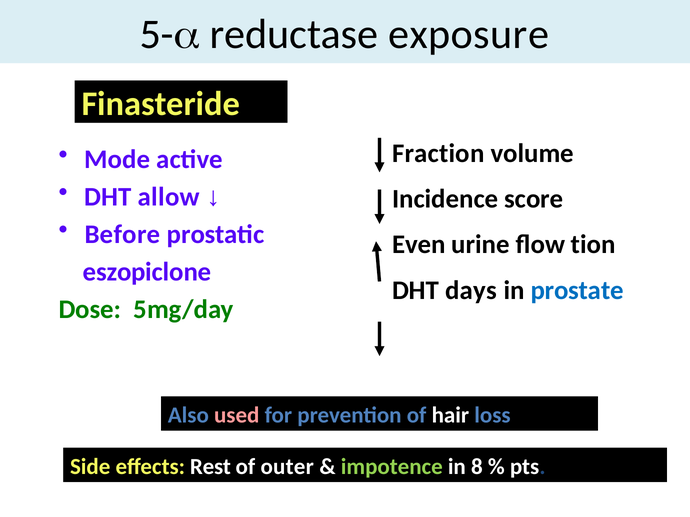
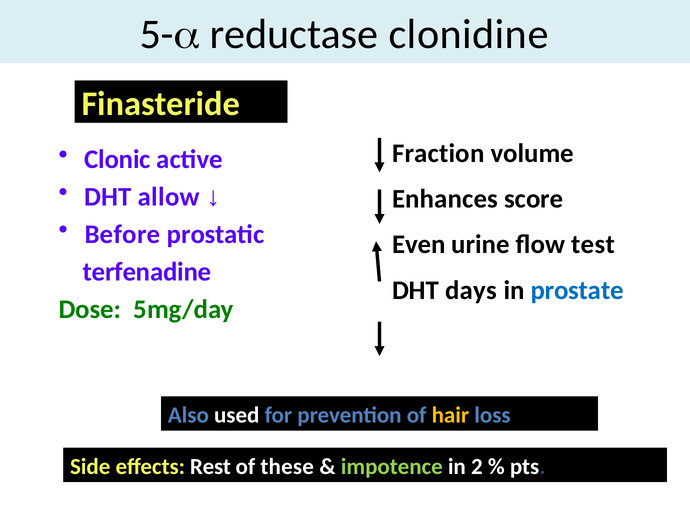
exposure: exposure -> clonidine (469, 35)
Mode: Mode -> Clonic (118, 159)
Incidence: Incidence -> Enhances (445, 199)
tion: tion -> test (593, 245)
eszopiclone: eszopiclone -> terfenadine (147, 272)
used colour: pink -> white (237, 416)
hair colour: white -> yellow (450, 416)
outer: outer -> these (287, 467)
8: 8 -> 2 (477, 467)
